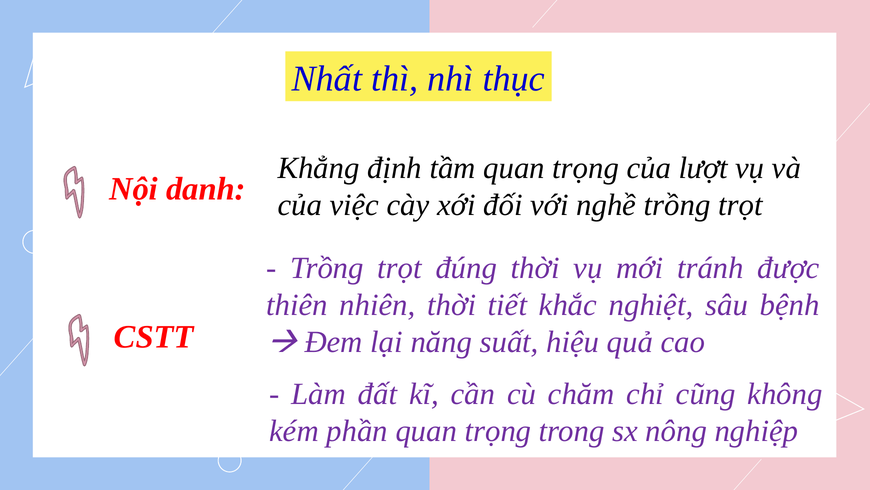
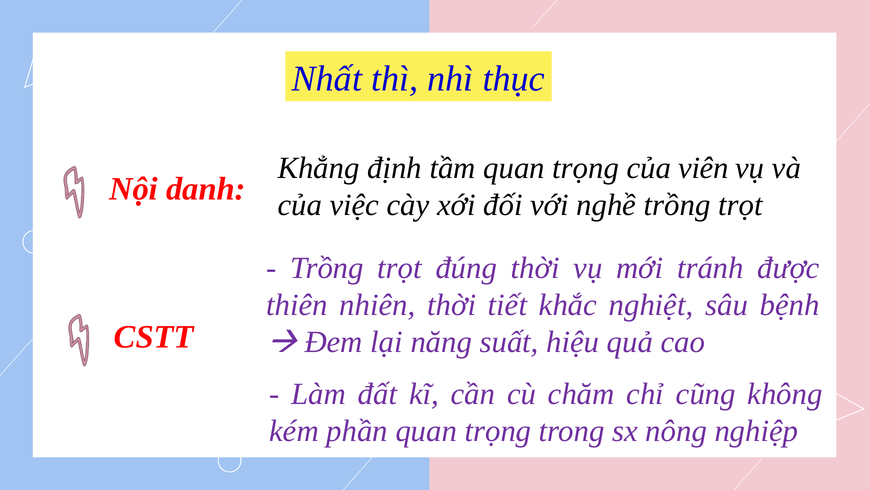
lượt: lượt -> viên (703, 168)
